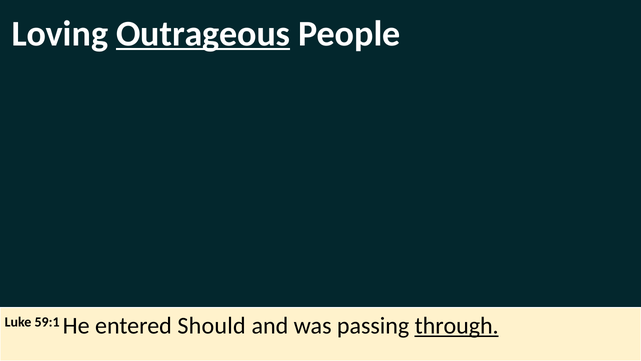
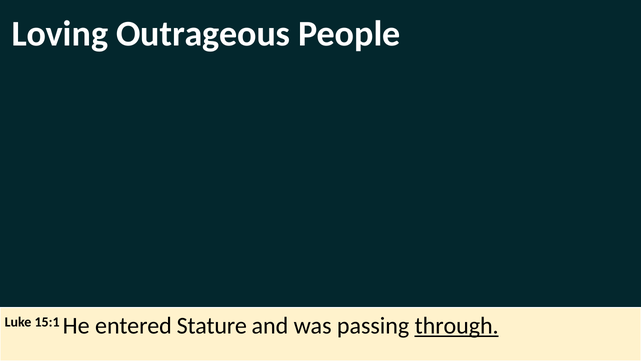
Outrageous underline: present -> none (203, 34)
59:1: 59:1 -> 15:1 (47, 322)
Should: Should -> Stature (212, 326)
